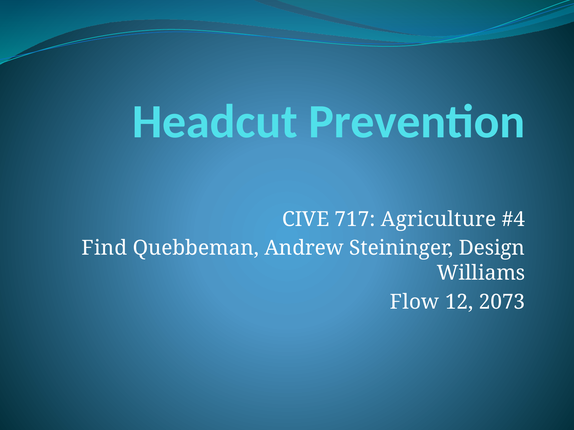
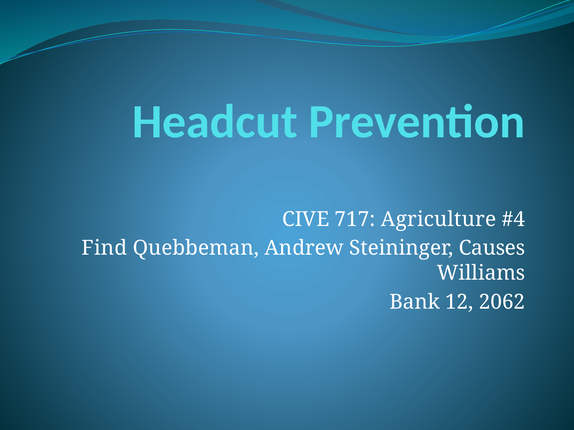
Design: Design -> Causes (492, 248)
Flow: Flow -> Bank (415, 302)
2073: 2073 -> 2062 (502, 302)
